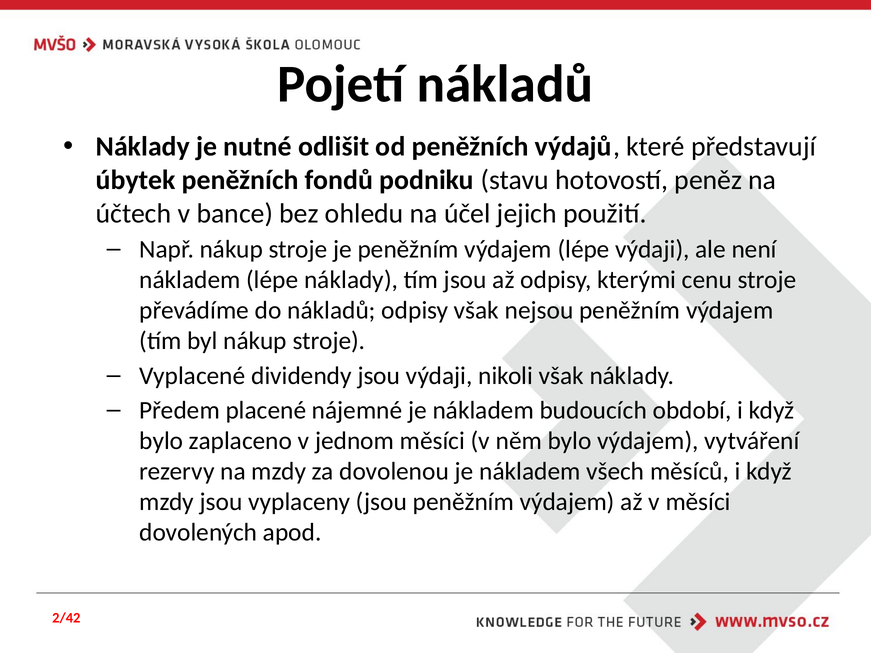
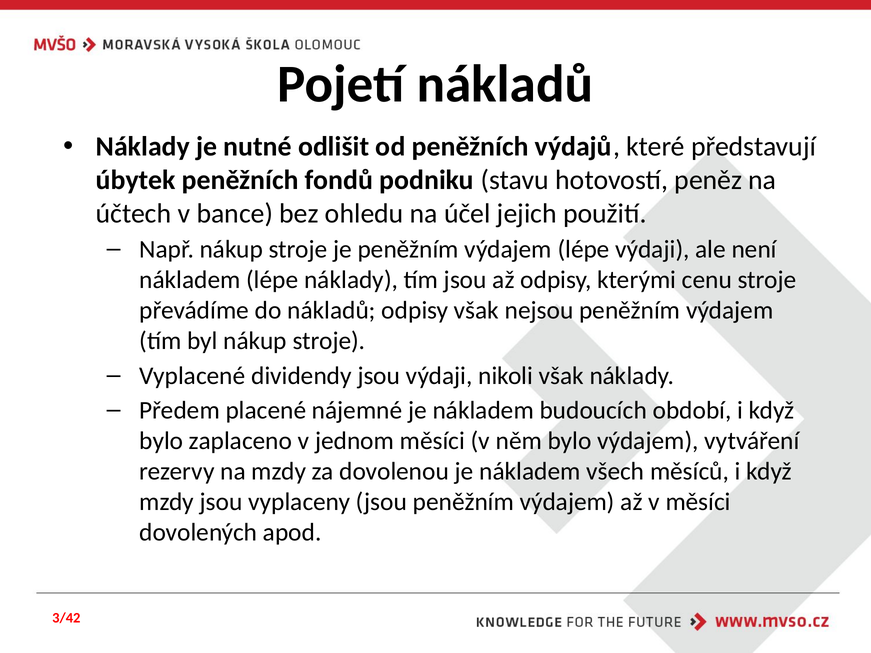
2/42: 2/42 -> 3/42 (66, 618)
